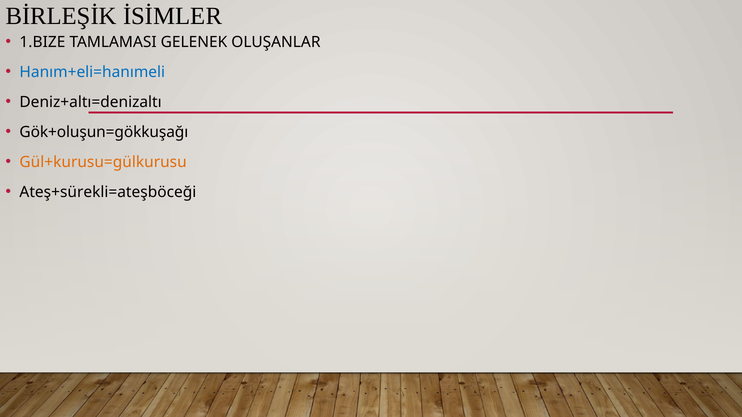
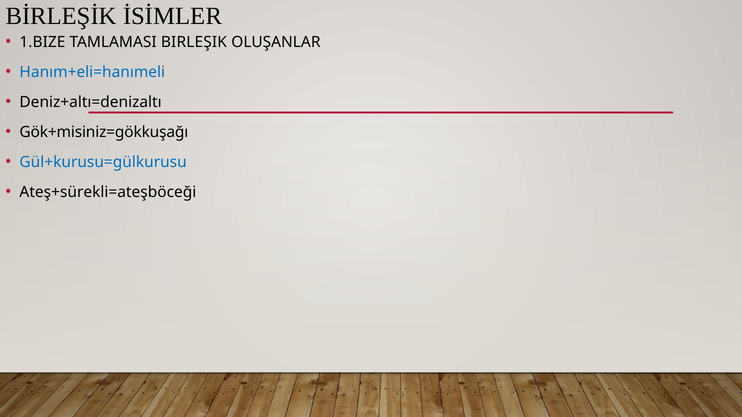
GELENEK: GELENEK -> BIRLEŞIK (194, 42)
Gök+oluşun=gökkuşağı: Gök+oluşun=gökkuşağı -> Gök+misiniz=gökkuşağı (104, 132)
Gül+kurusu=gülkurusu colour: orange -> blue (103, 162)
